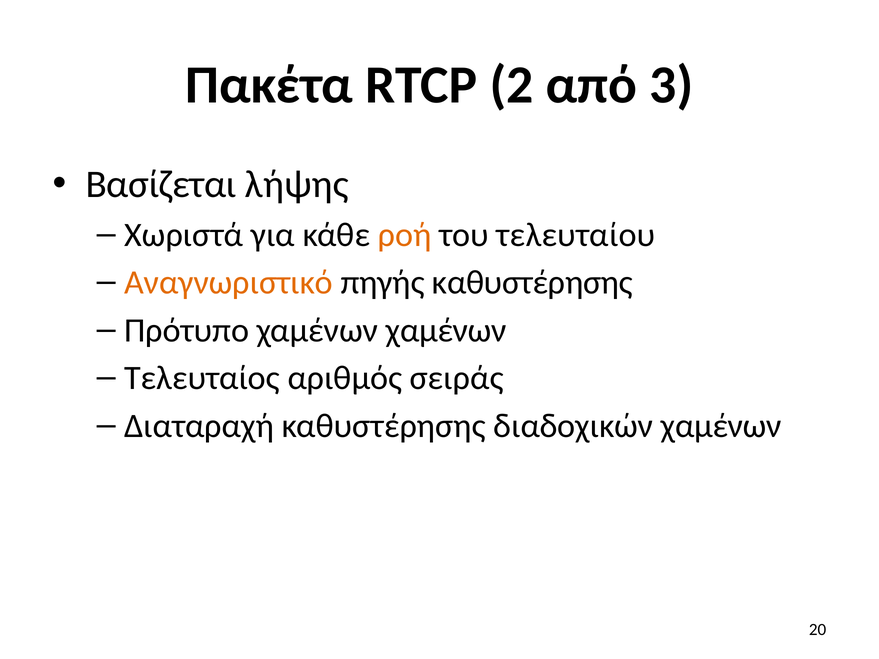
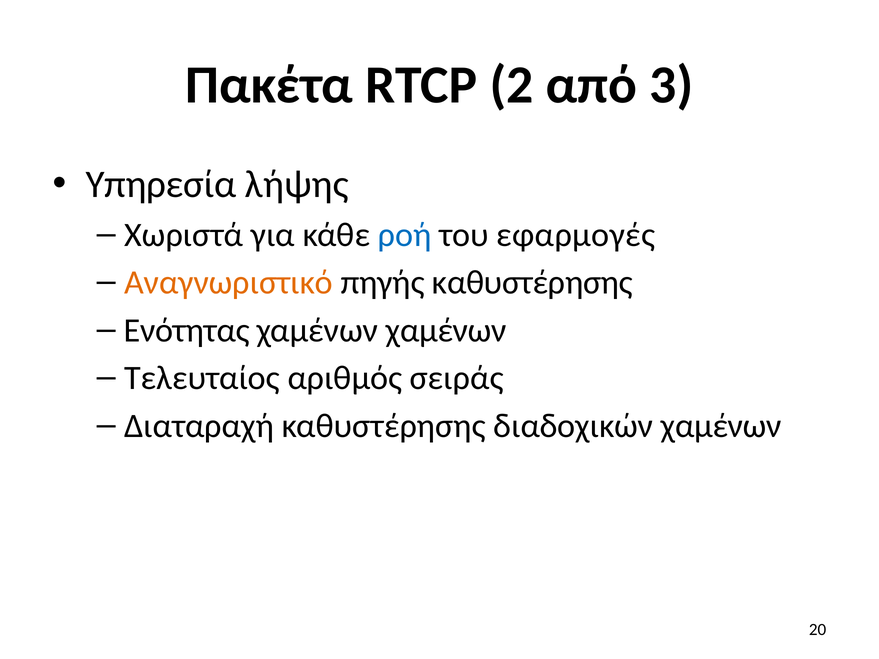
Βασίζεται: Βασίζεται -> Υπηρεσία (161, 184)
ροή colour: orange -> blue (405, 235)
τελευταίου: τελευταίου -> εφαρμογές (576, 235)
Πρότυπο: Πρότυπο -> Ενότητας (187, 330)
